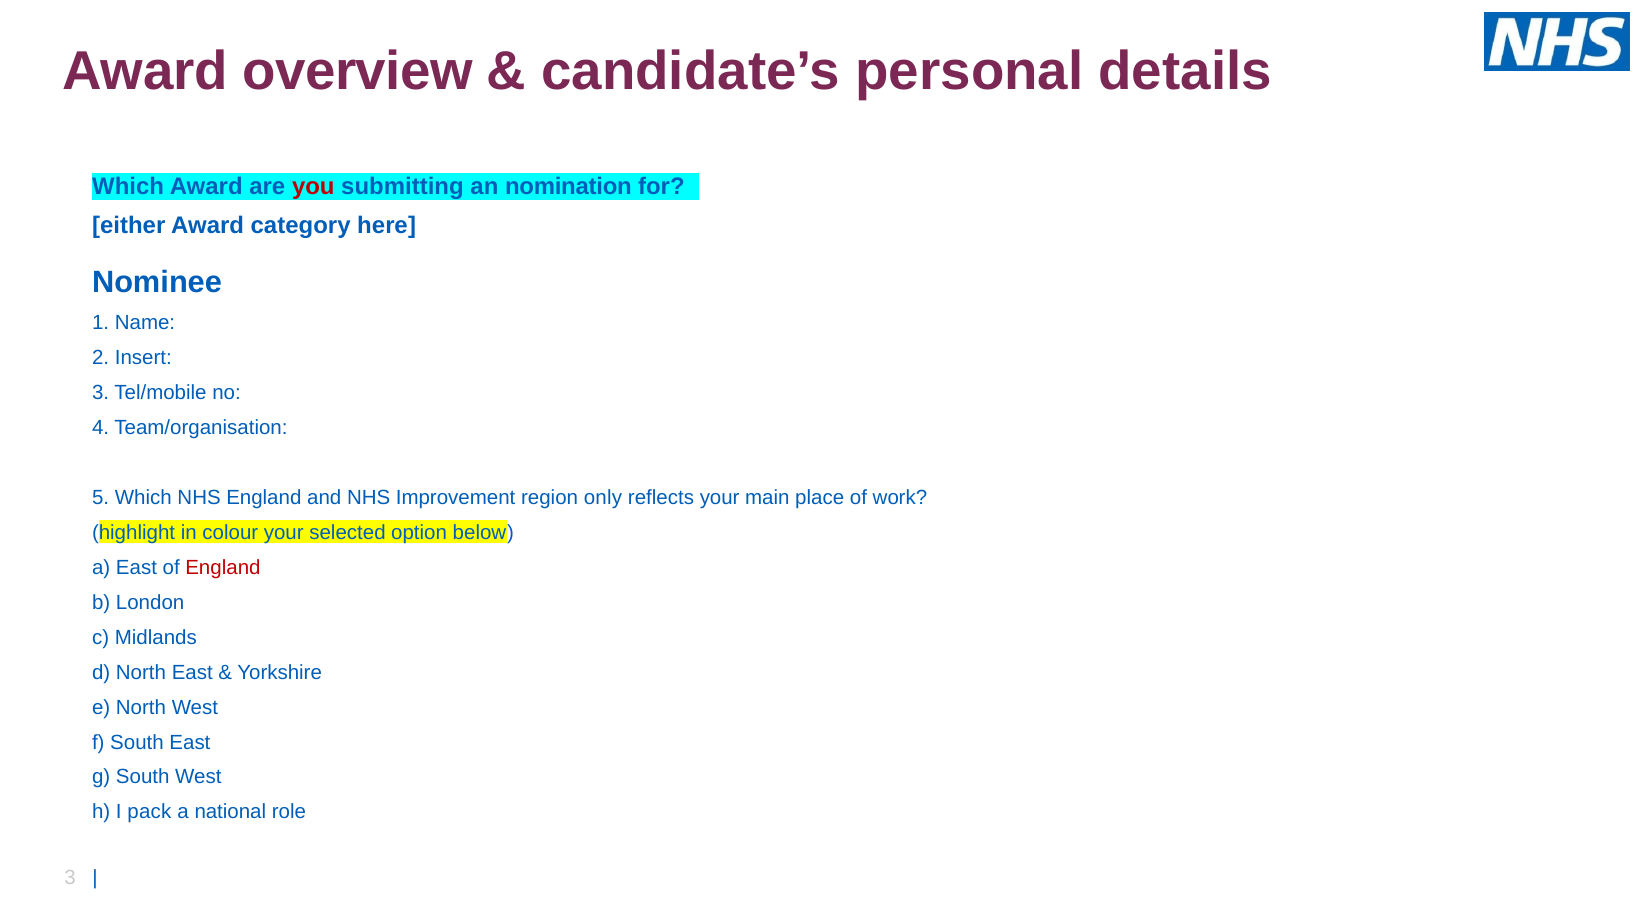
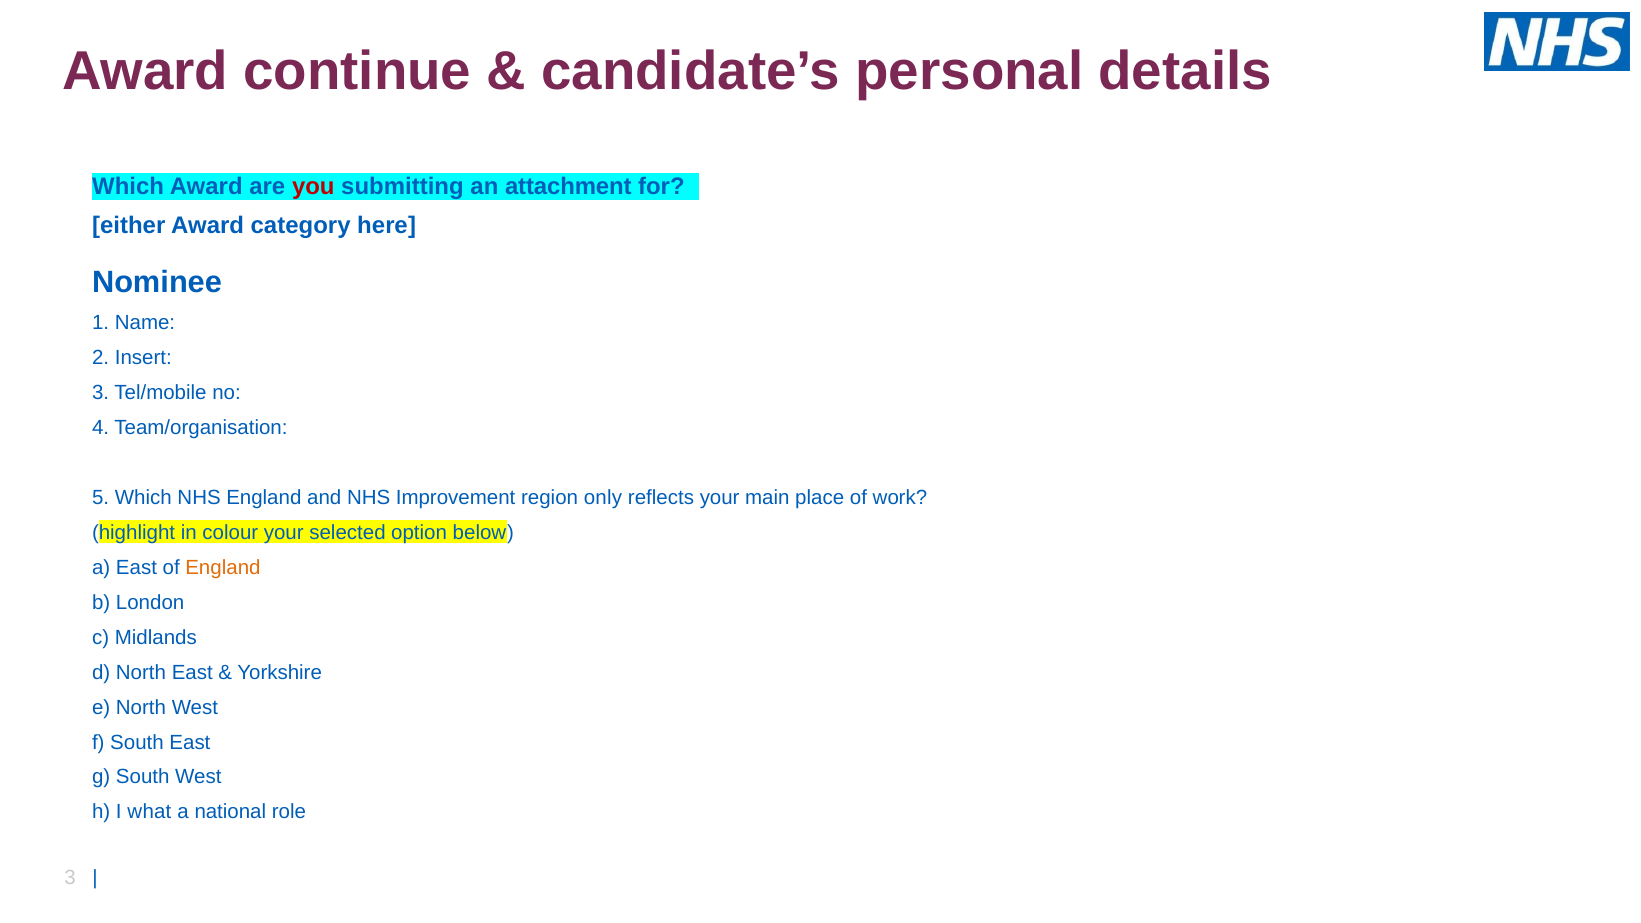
overview: overview -> continue (357, 72)
nomination: nomination -> attachment (568, 187)
England colour: red -> orange (223, 567)
pack: pack -> what (149, 812)
